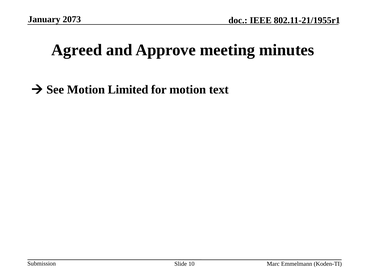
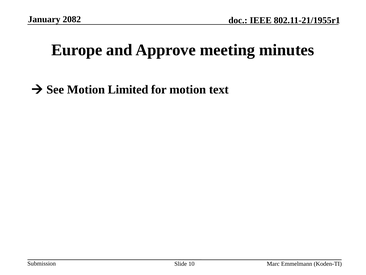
2073: 2073 -> 2082 (72, 19)
Agreed: Agreed -> Europe (77, 50)
